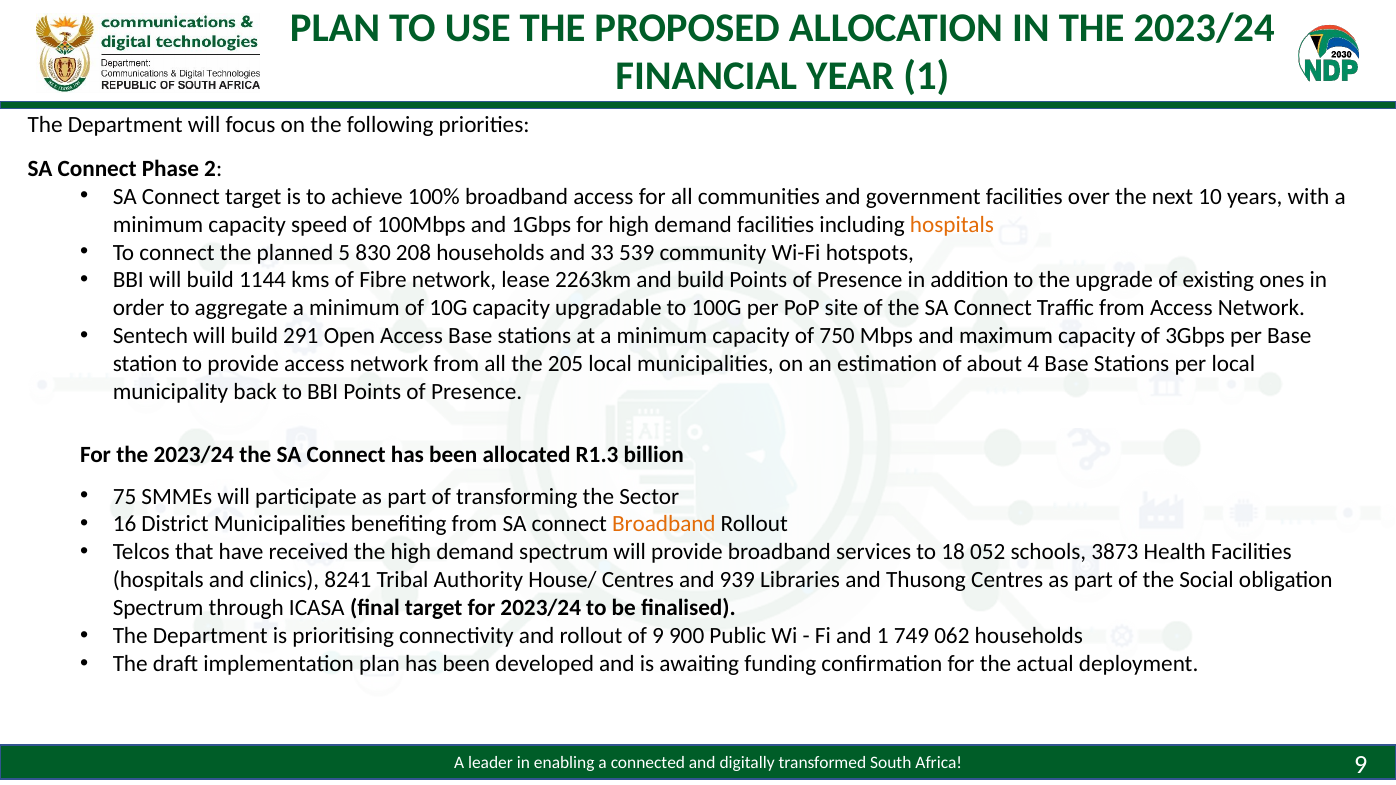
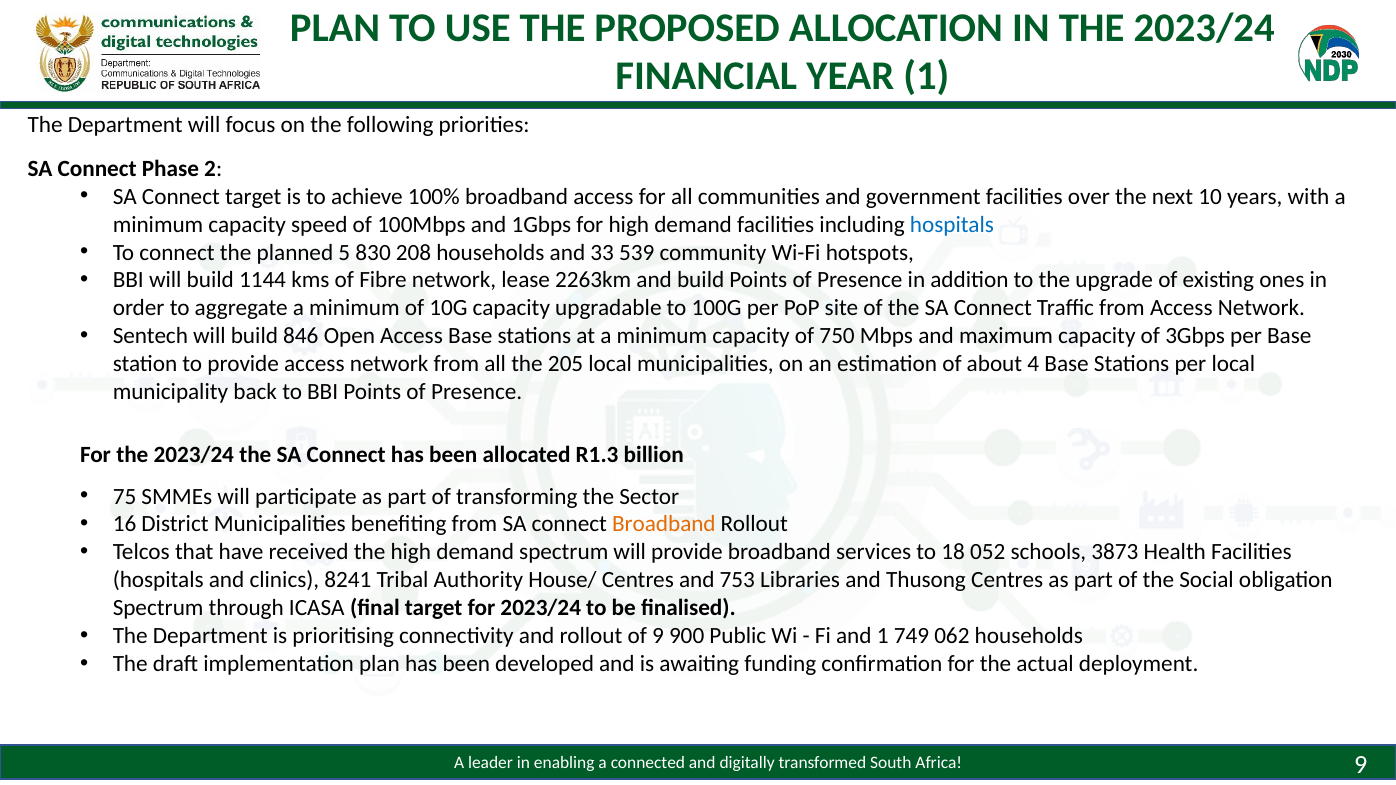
hospitals colour: orange -> blue (952, 225)
291: 291 -> 846 (301, 336)
939: 939 -> 753 (737, 580)
